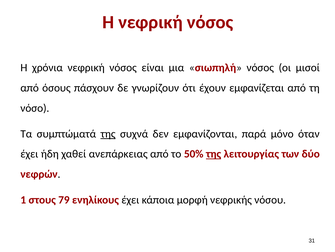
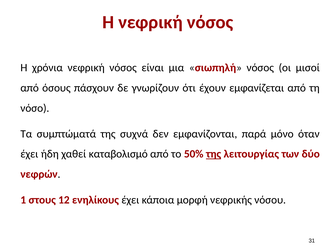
της underline: present -> none (108, 133)
ανεπάρκειας: ανεπάρκειας -> καταβολισμό (118, 154)
79: 79 -> 12 (64, 199)
